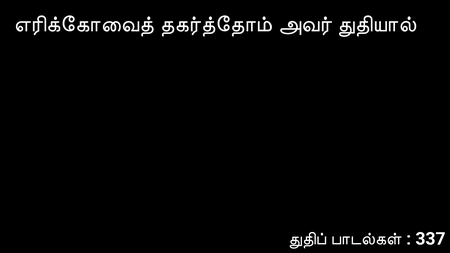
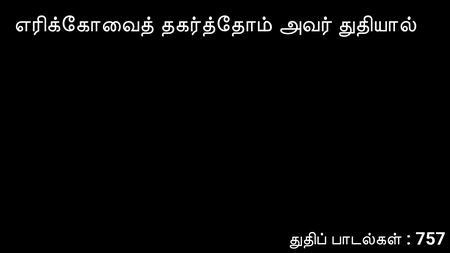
337: 337 -> 757 (430, 239)
